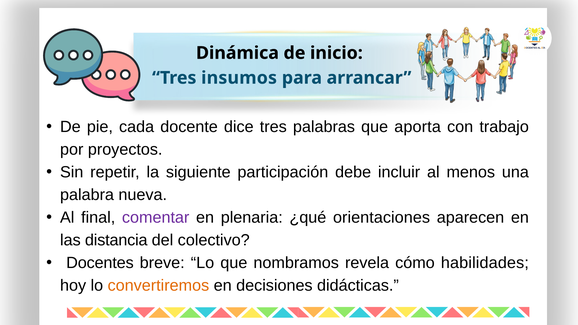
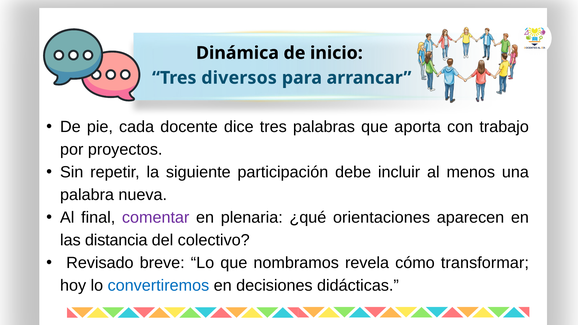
insumos: insumos -> diversos (239, 78)
Docentes: Docentes -> Revisado (100, 263)
habilidades: habilidades -> transformar (485, 263)
convertiremos colour: orange -> blue (158, 286)
